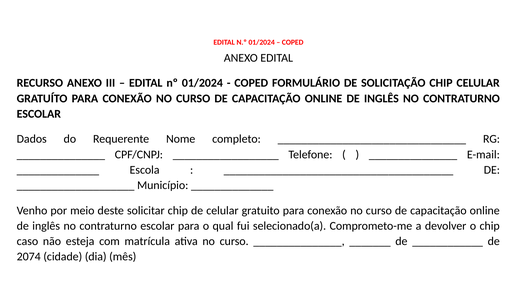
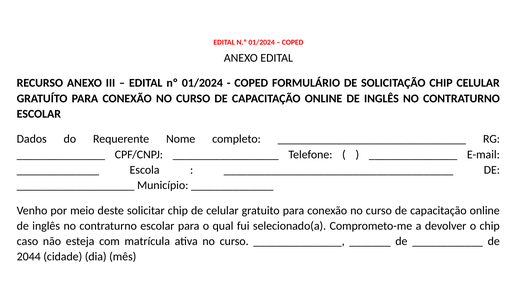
2074: 2074 -> 2044 (29, 257)
